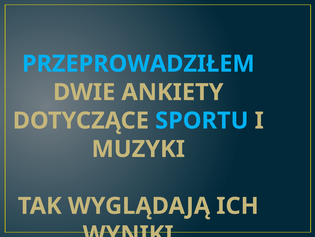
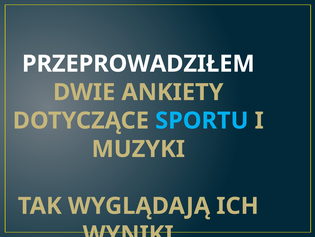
PRZEPROWADZIŁEM colour: light blue -> white (138, 64)
